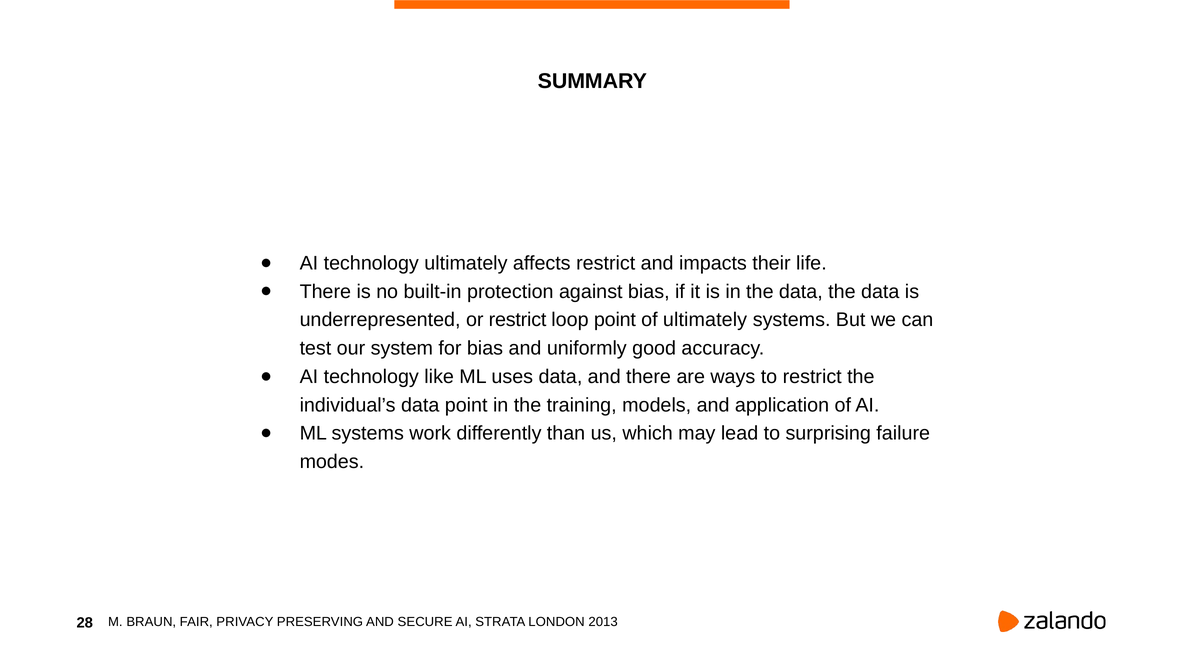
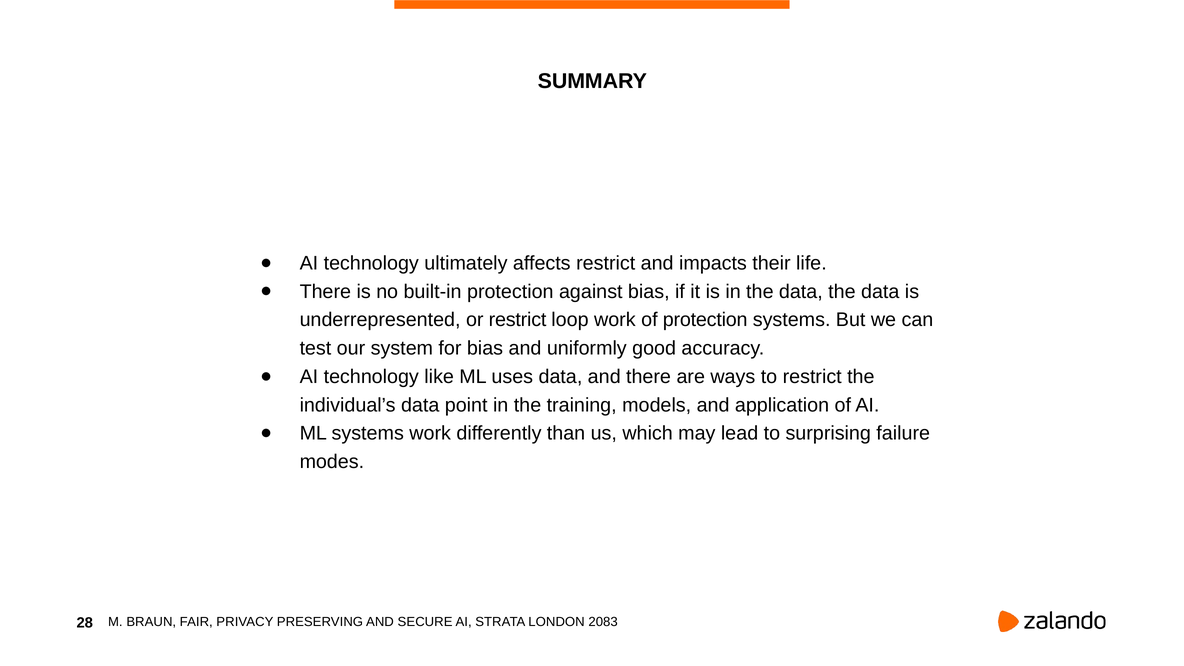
loop point: point -> work (615, 320)
of ultimately: ultimately -> protection (705, 320)
2013: 2013 -> 2083 (603, 622)
